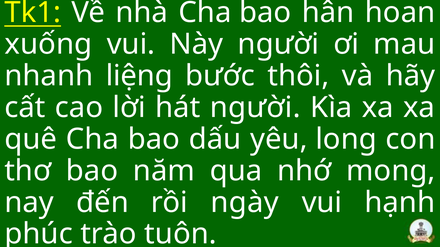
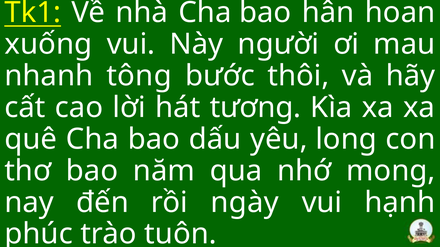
liệng: liệng -> tông (139, 76)
hát người: người -> tương (255, 108)
